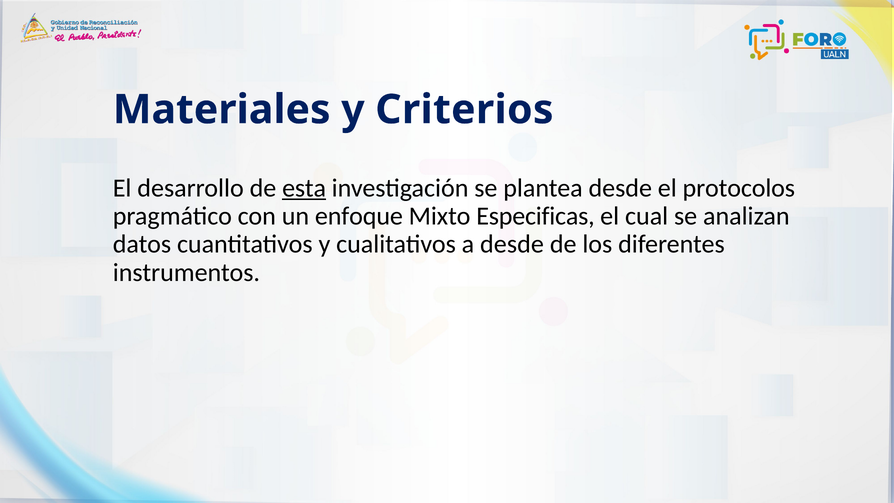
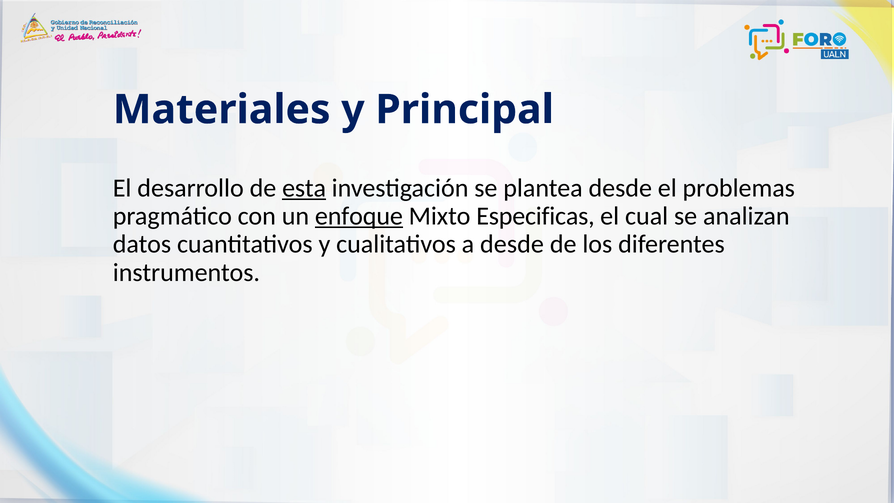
Criterios: Criterios -> Principal (465, 110)
protocolos: protocolos -> problemas (739, 188)
enfoque underline: none -> present (359, 216)
